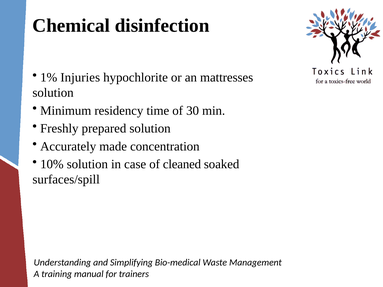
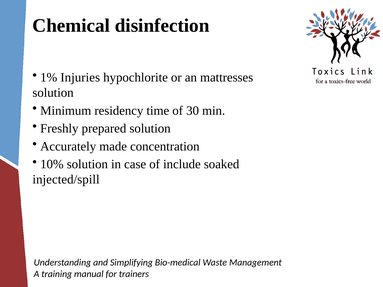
cleaned: cleaned -> include (182, 164)
surfaces/spill: surfaces/spill -> injected/spill (66, 180)
